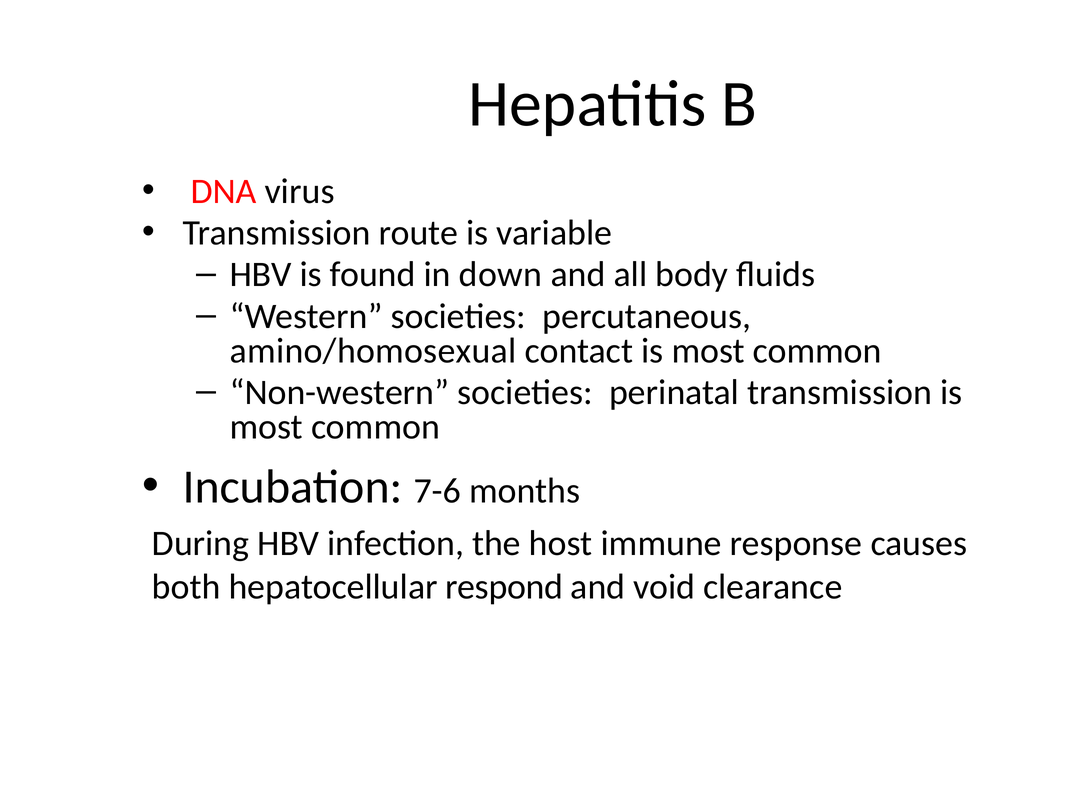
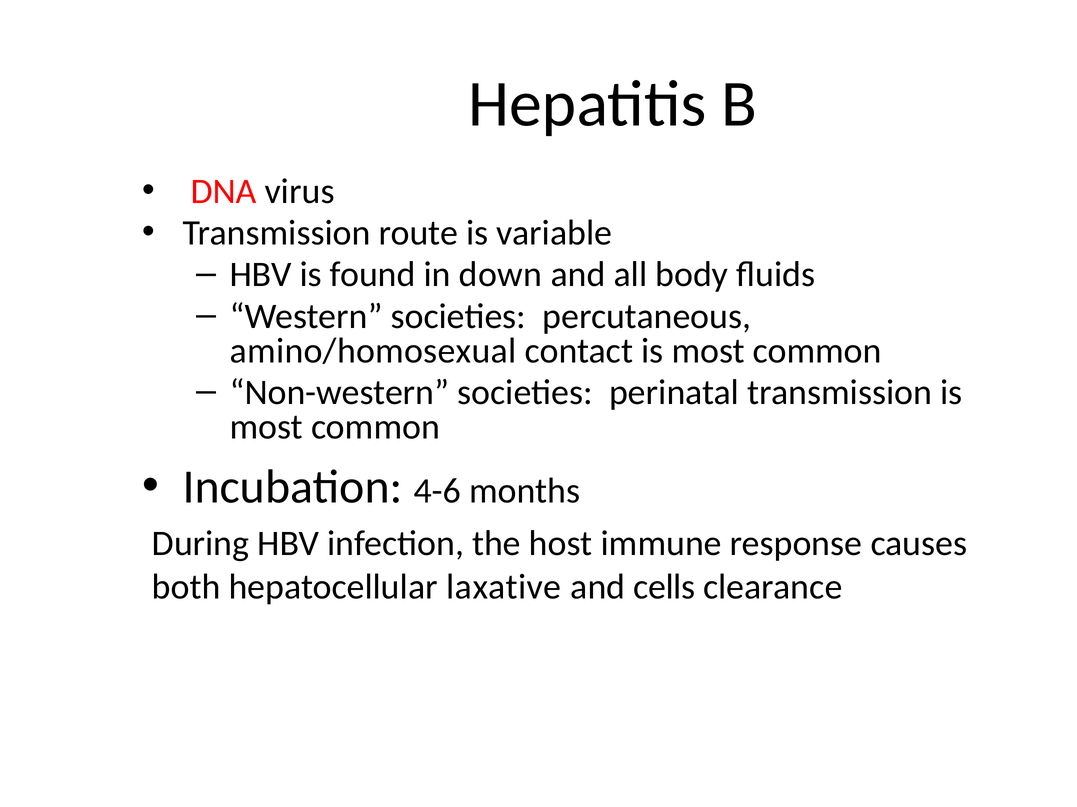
7-6: 7-6 -> 4-6 (437, 491)
respond: respond -> laxative (504, 587)
void: void -> cells (664, 587)
